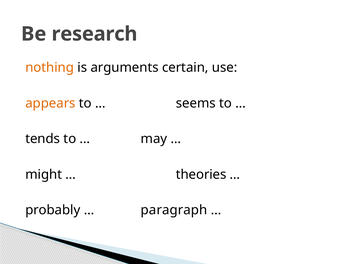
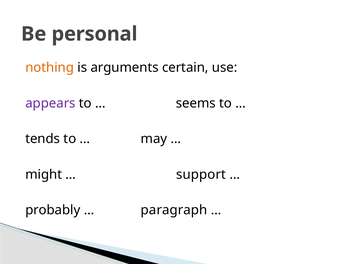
research: research -> personal (94, 34)
appears colour: orange -> purple (50, 103)
theories: theories -> support (201, 174)
